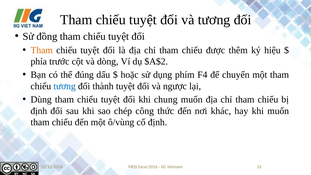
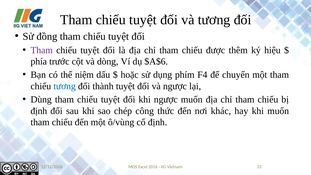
Tham colour: orange -> purple (42, 50)
$A$2: $A$2 -> $A$6 (156, 62)
đúng: đúng -> niệm (84, 75)
khi chung: chung -> ngược (166, 100)
